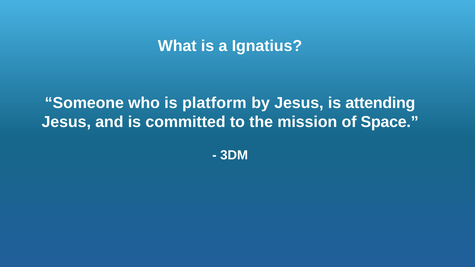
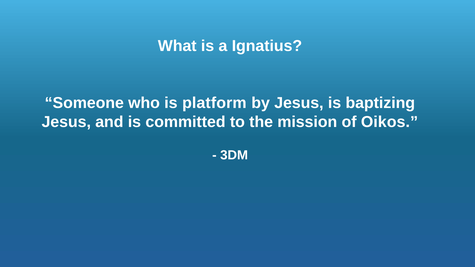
attending: attending -> baptizing (380, 103)
Space: Space -> Oikos (389, 122)
